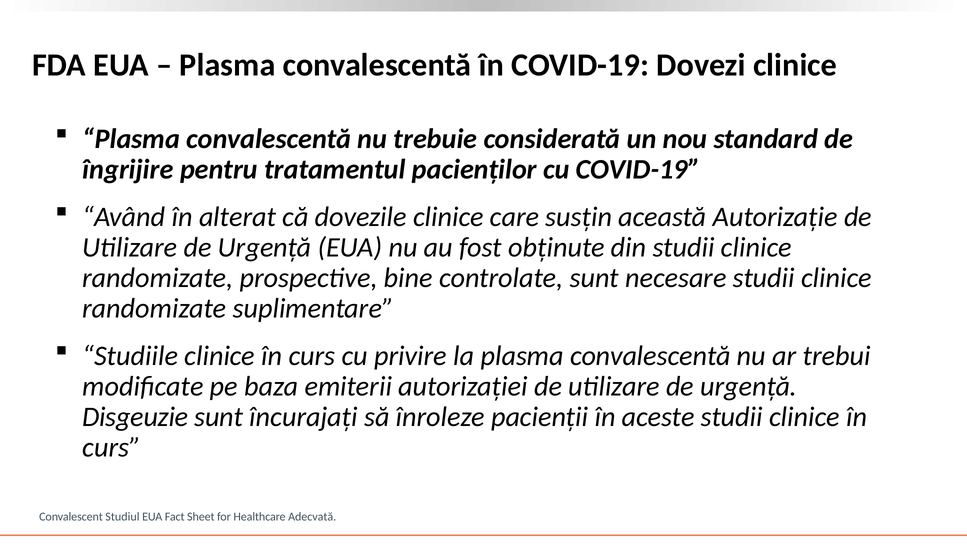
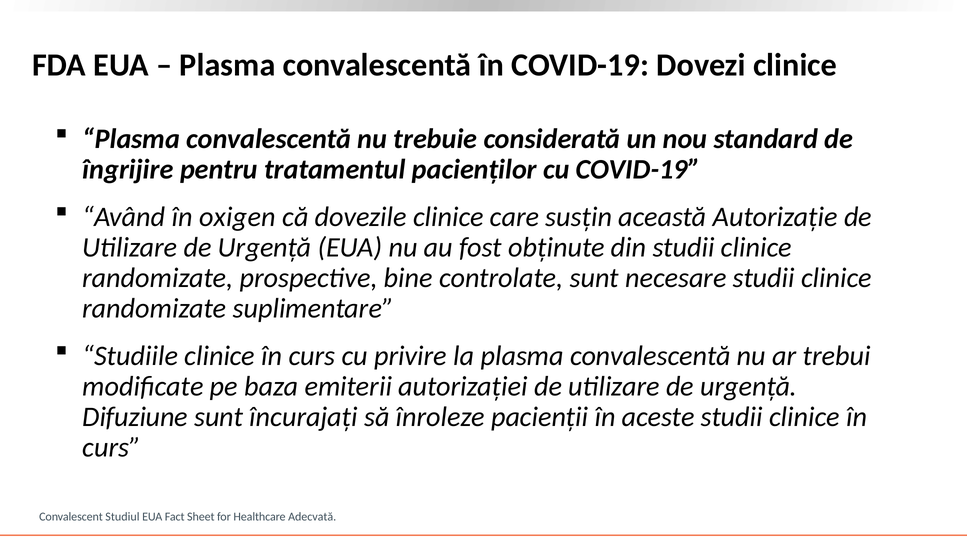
alterat: alterat -> oxigen (237, 217)
Disgeuzie: Disgeuzie -> Difuziune (135, 417)
